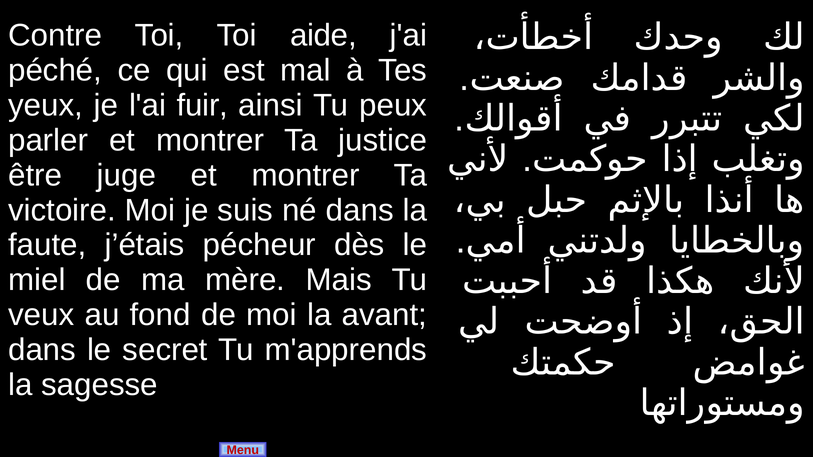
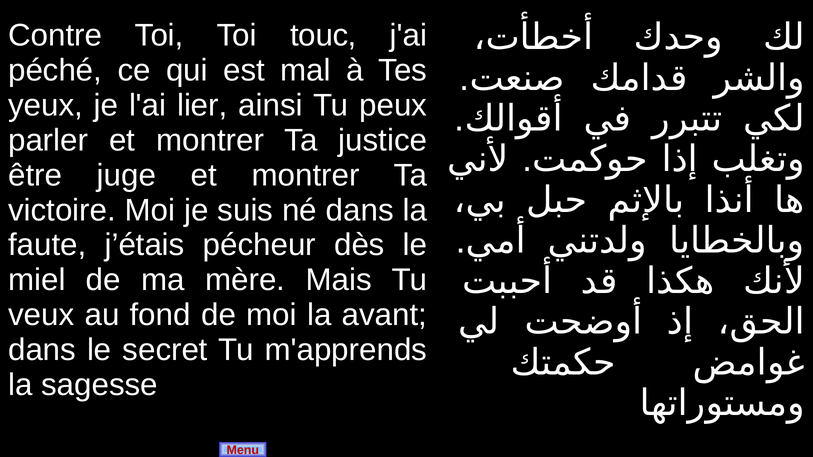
aide: aide -> touc (323, 36)
fuir: fuir -> lier (202, 106)
